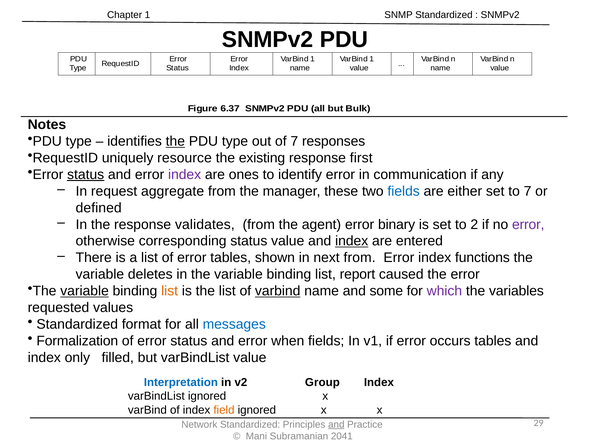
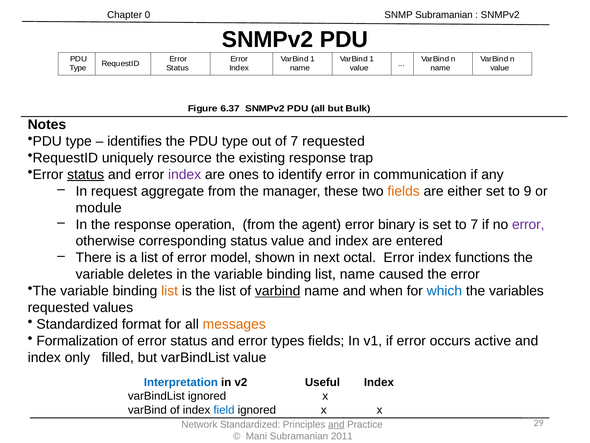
Chapter 1: 1 -> 0 (147, 15)
SNMP Standardized: Standardized -> Subramanian (444, 15)
the underline: present -> none (175, 141)
7 responses: responses -> requested (333, 141)
first: first -> trap (361, 158)
fields colour: blue -> orange (404, 191)
to 7: 7 -> 9 (528, 191)
defined: defined -> module (99, 208)
validates: validates -> operation (205, 224)
to 2: 2 -> 7 (474, 224)
index underline: present -> none (352, 241)
error tables: tables -> model (231, 257)
next from: from -> octal (360, 257)
list report: report -> name (357, 274)
variable underline: present -> none (85, 291)
some: some -> when (386, 291)
which colour: purple -> blue (444, 291)
messages colour: blue -> orange (234, 324)
when: when -> types (288, 340)
occurs tables: tables -> active (493, 340)
Group: Group -> Useful (322, 382)
field colour: orange -> blue (224, 409)
2041: 2041 -> 2011 (342, 436)
